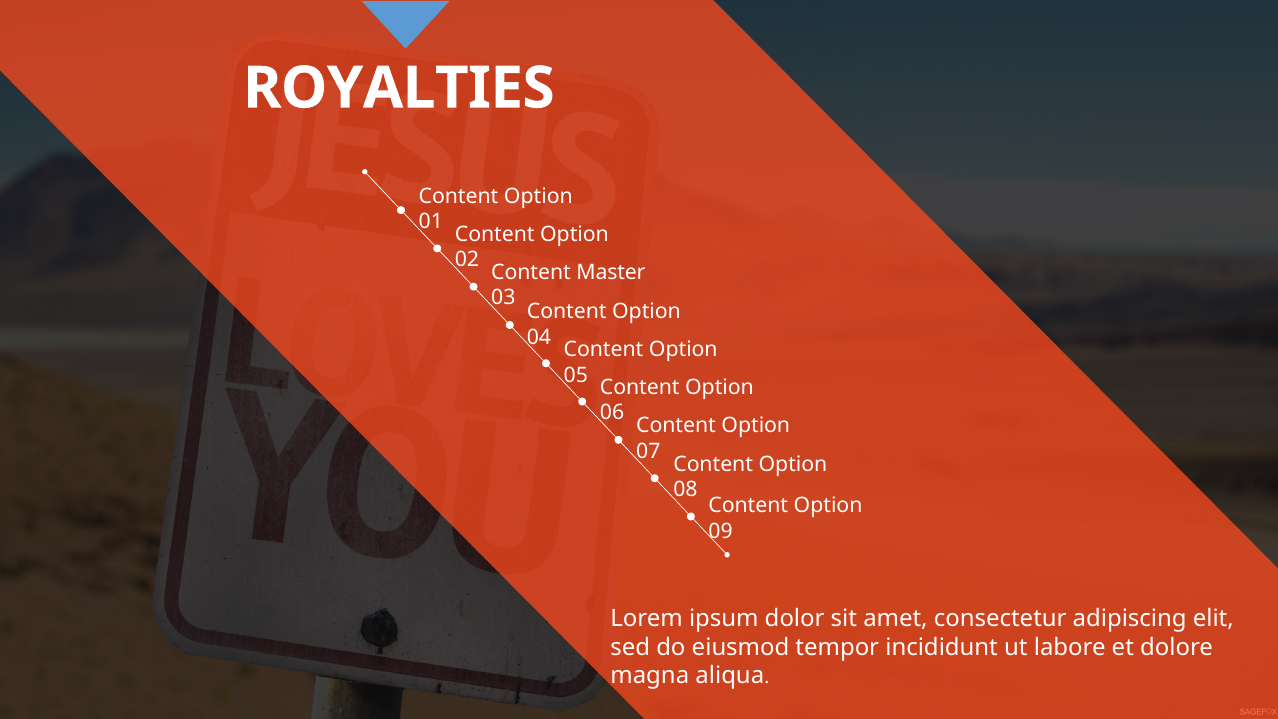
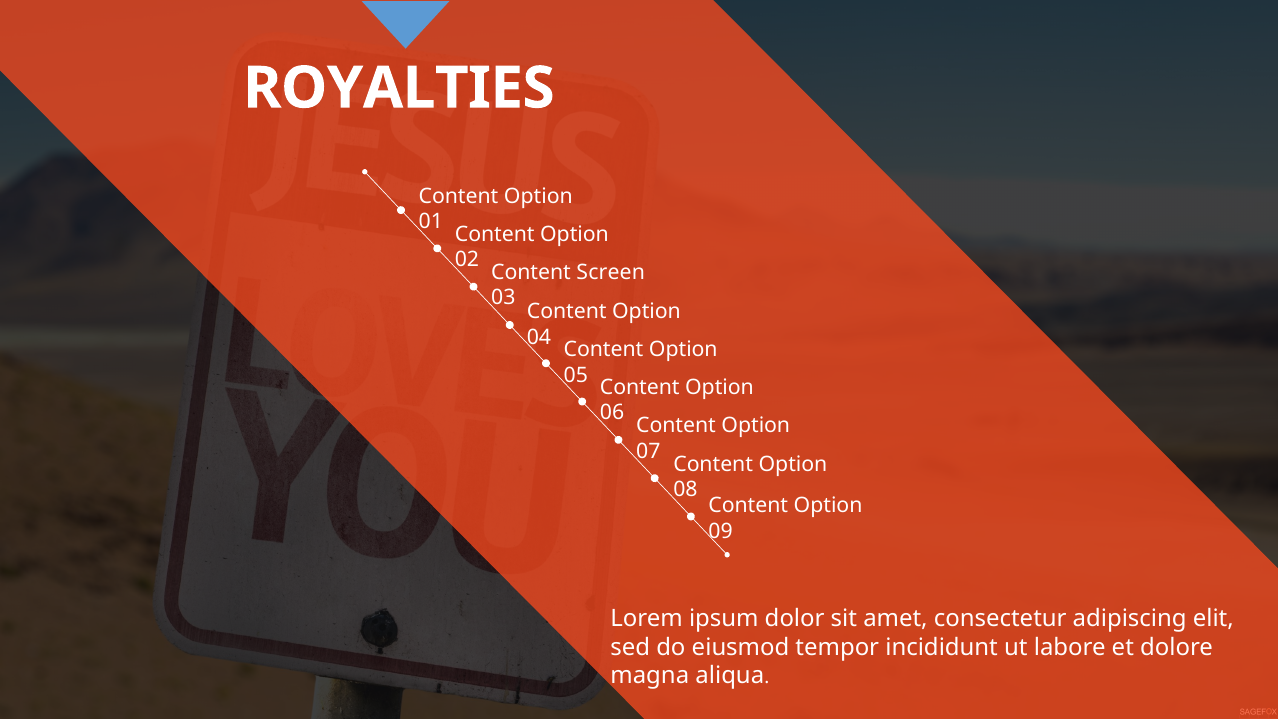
Master: Master -> Screen (611, 272)
